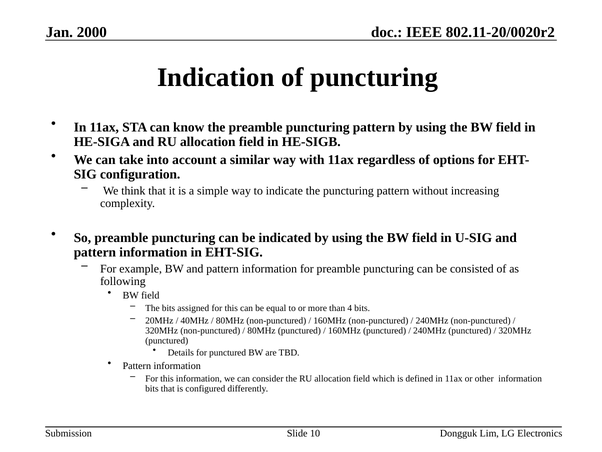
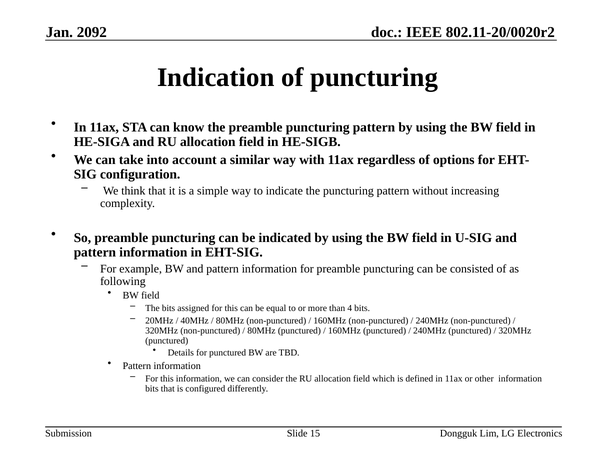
2000: 2000 -> 2092 (92, 32)
10: 10 -> 15 (315, 433)
